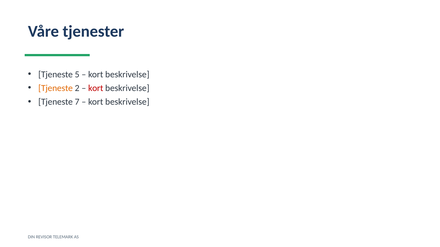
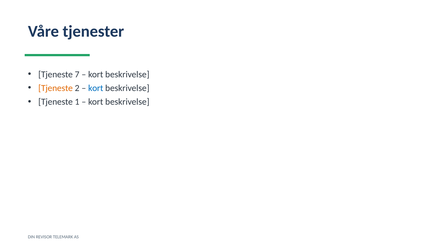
5: 5 -> 7 (77, 75)
kort colour: red -> blue (96, 88)
7: 7 -> 1 (77, 102)
